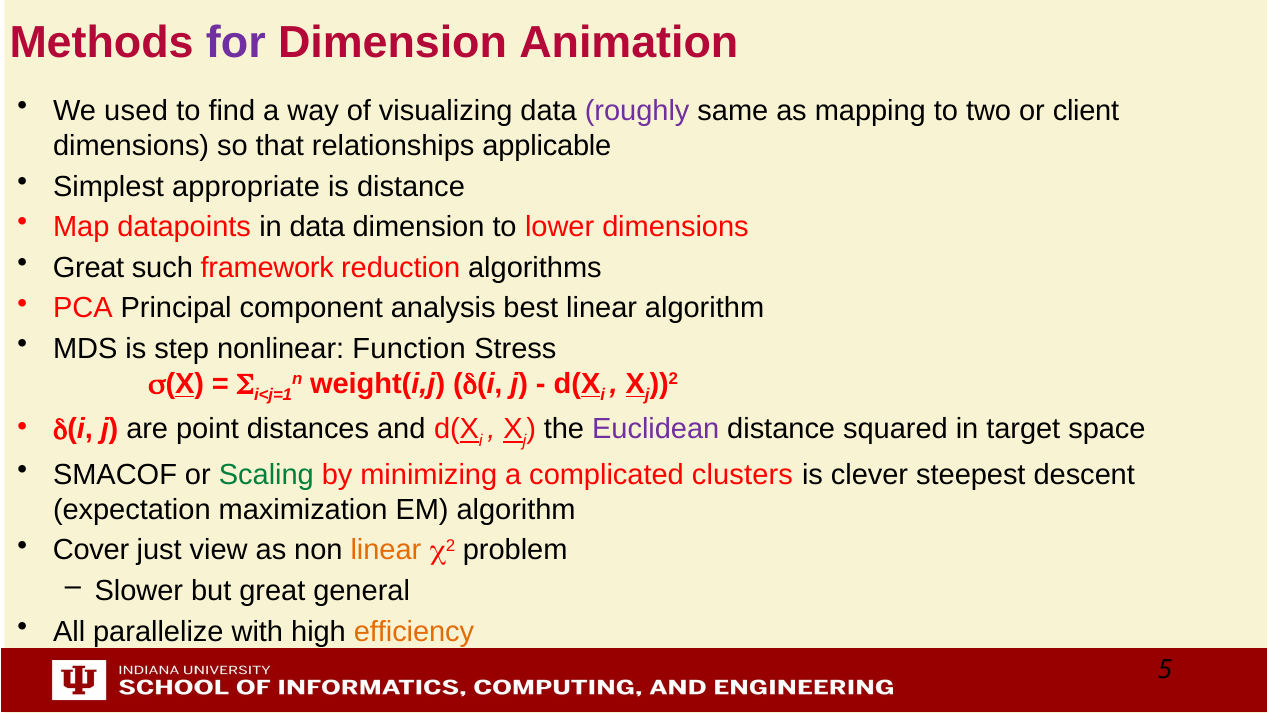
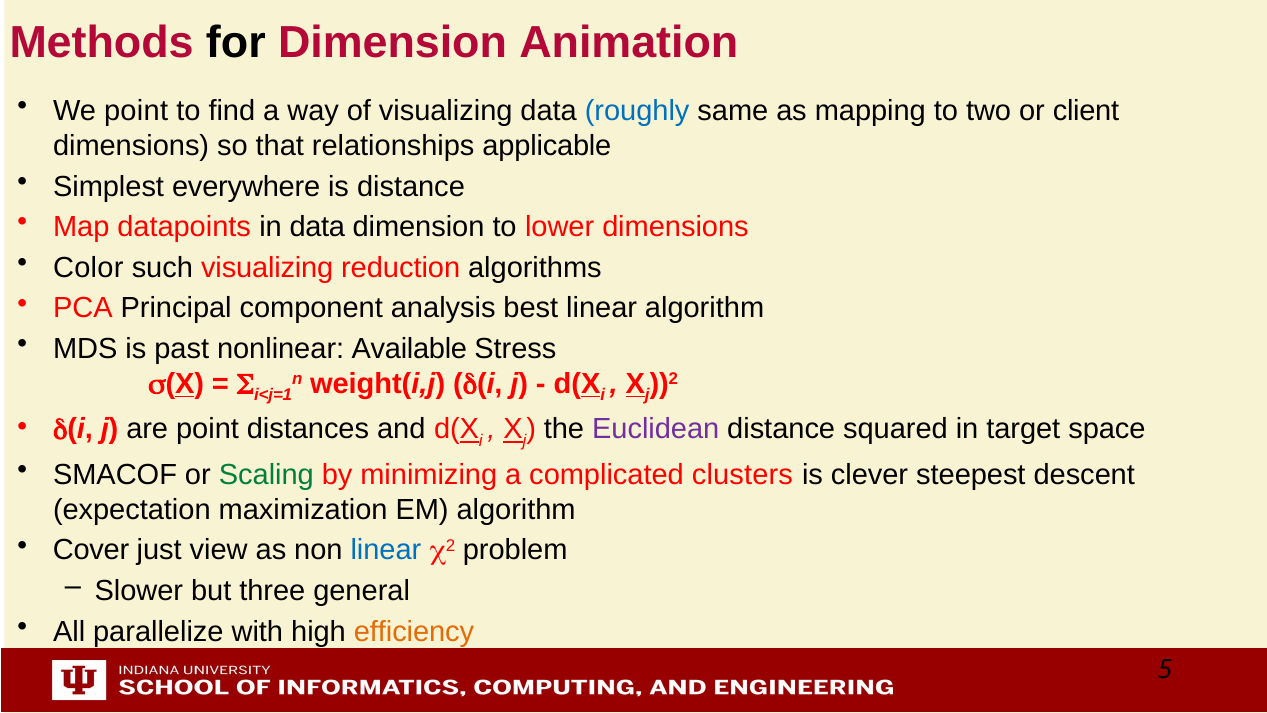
for colour: purple -> black (236, 43)
We used: used -> point (136, 111)
roughly colour: purple -> blue (637, 111)
appropriate: appropriate -> everywhere (246, 186)
Great: Great -> Color (88, 268)
such framework: framework -> visualizing (267, 268)
step: step -> past (182, 349)
Function: Function -> Available (409, 349)
linear colour: orange -> blue (386, 550)
but great: great -> three (272, 591)
